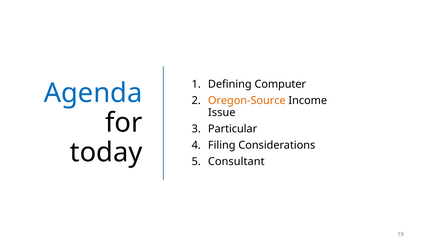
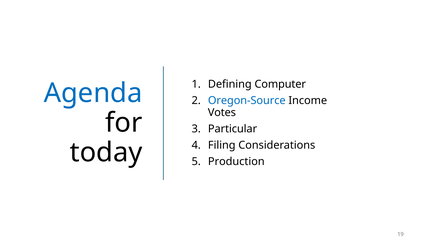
Oregon-Source colour: orange -> blue (247, 101)
Issue: Issue -> Votes (222, 112)
Consultant: Consultant -> Production (236, 161)
